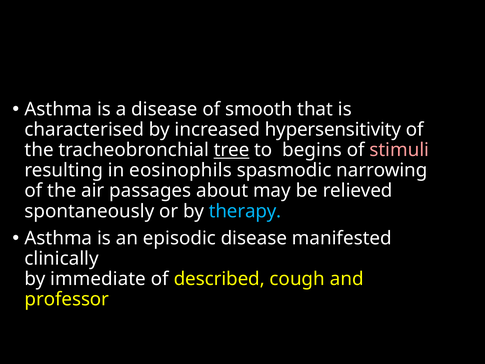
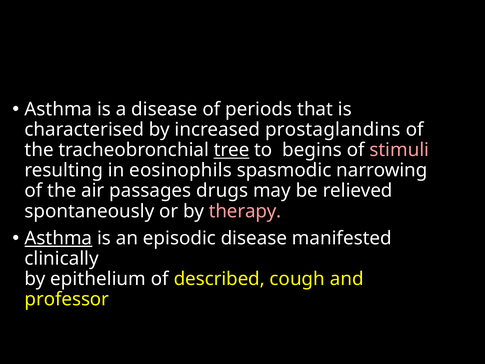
smooth: smooth -> periods (259, 109)
hypersensitivity: hypersensitivity -> prostaglandins (333, 130)
about: about -> drugs (222, 191)
therapy colour: light blue -> pink (245, 211)
Asthma underline: none -> present (58, 238)
immediate: immediate -> epithelium (98, 279)
